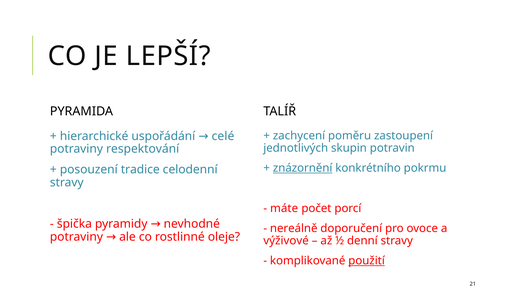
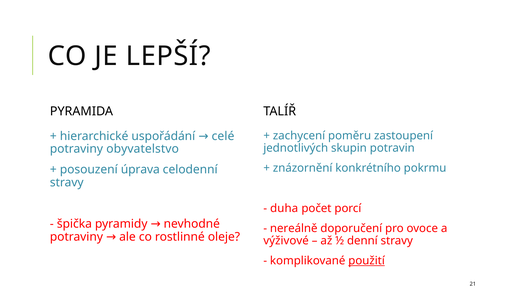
respektování: respektování -> obyvatelstvo (143, 149)
znázornění underline: present -> none (303, 168)
tradice: tradice -> úprava (140, 169)
máte: máte -> duha (284, 208)
